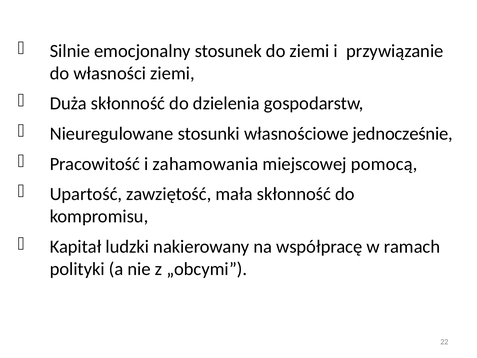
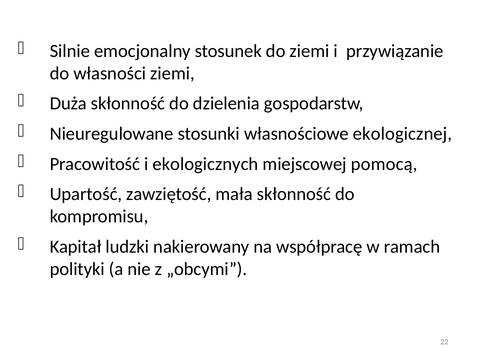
jednocześnie: jednocześnie -> ekologicznej (403, 134)
zahamowania: zahamowania -> ekologicznych (205, 164)
